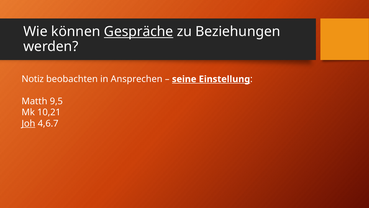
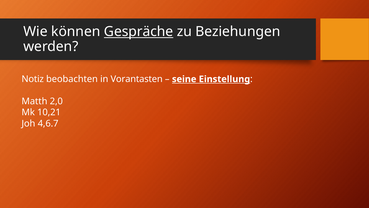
Ansprechen: Ansprechen -> Vorantasten (137, 79)
9,5: 9,5 -> 2,0 (56, 101)
Joh underline: present -> none (28, 123)
